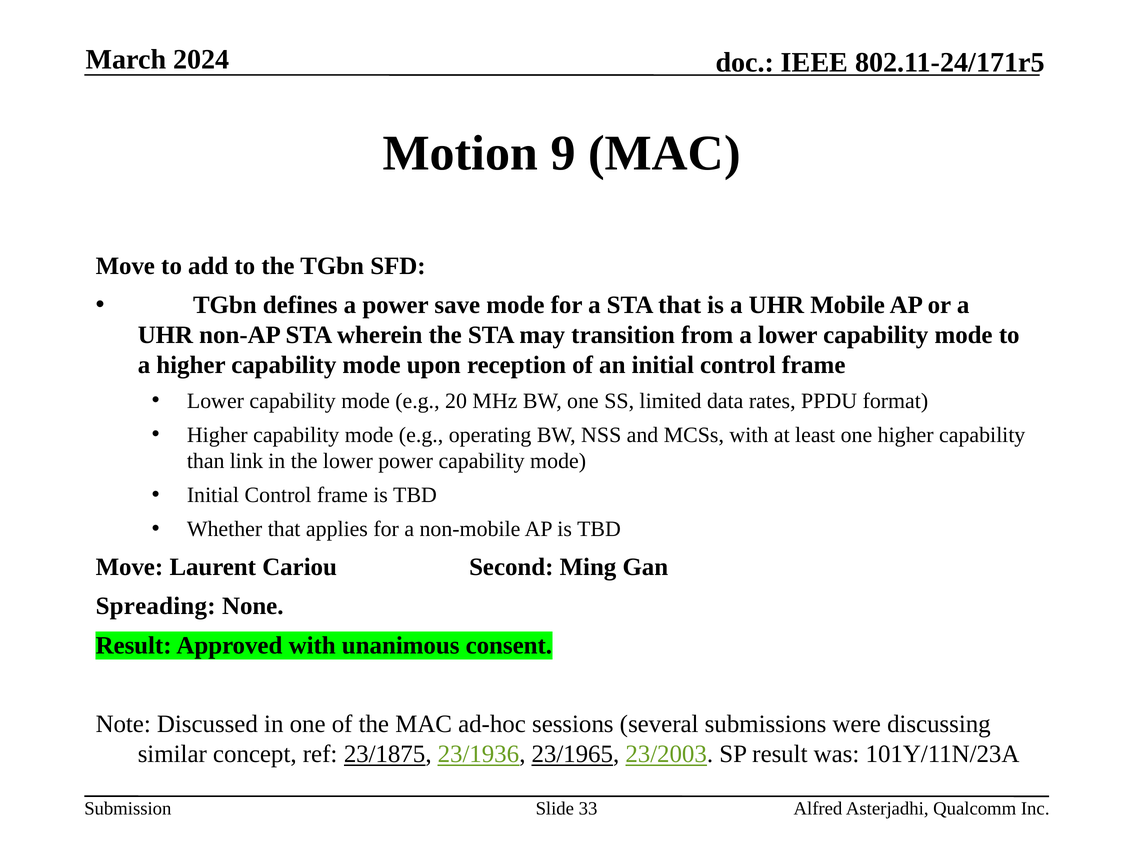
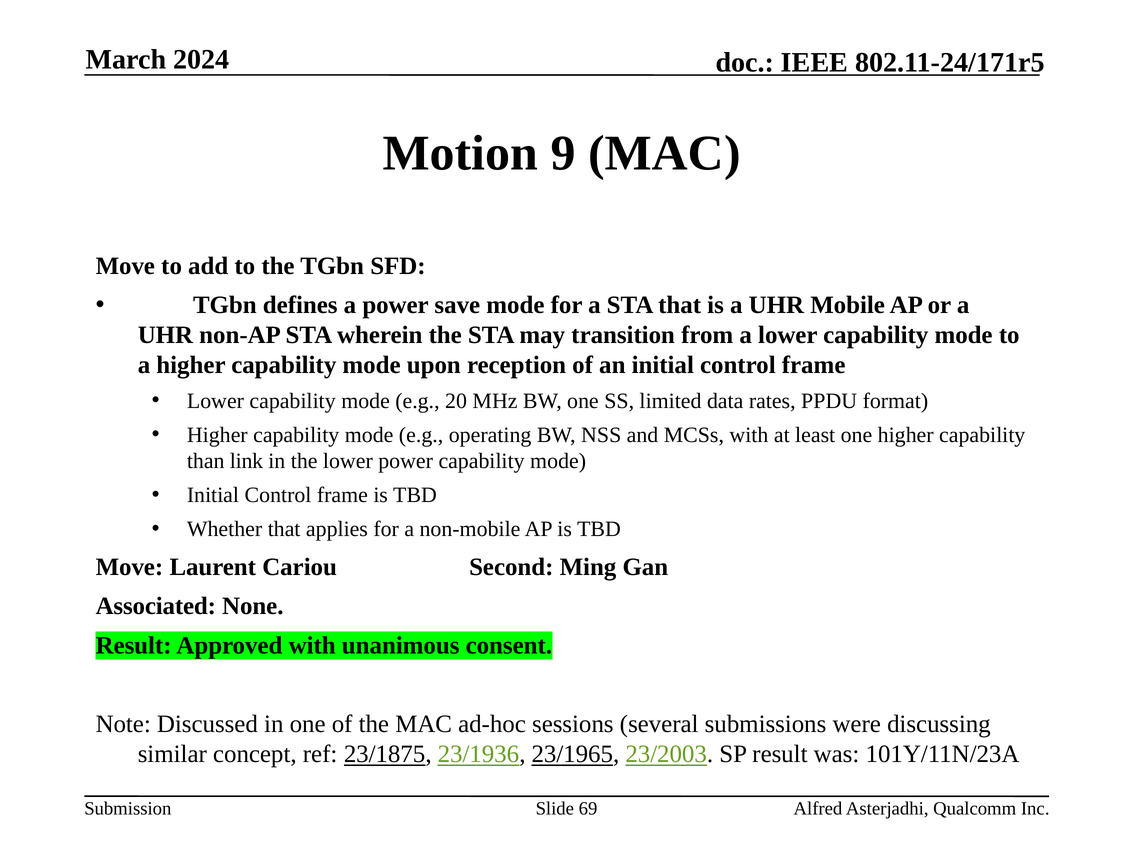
Spreading: Spreading -> Associated (156, 606)
33: 33 -> 69 (588, 809)
